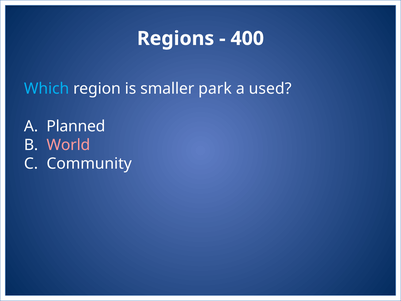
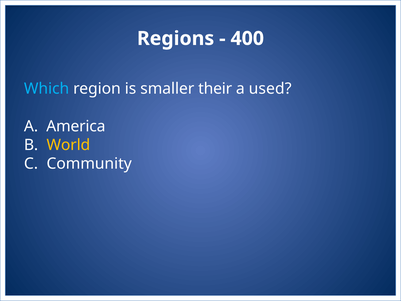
park: park -> their (215, 89)
Planned: Planned -> America (76, 126)
World colour: pink -> yellow (68, 145)
